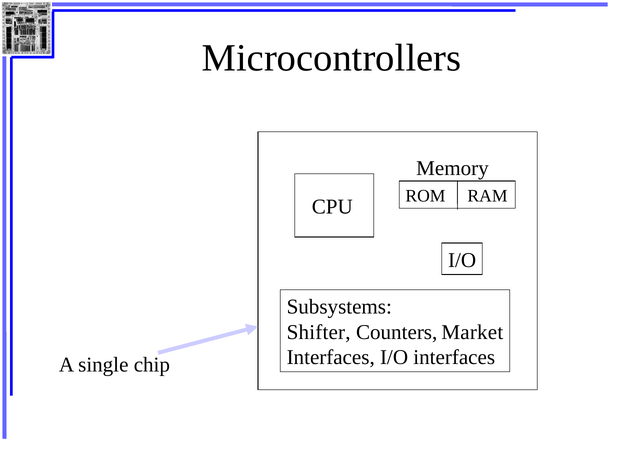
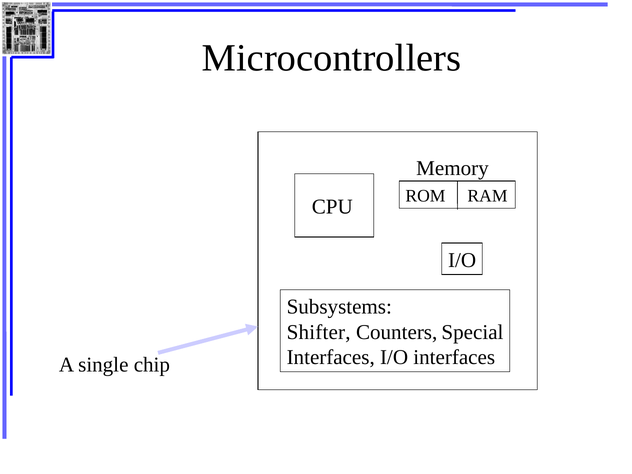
Market: Market -> Special (472, 332)
